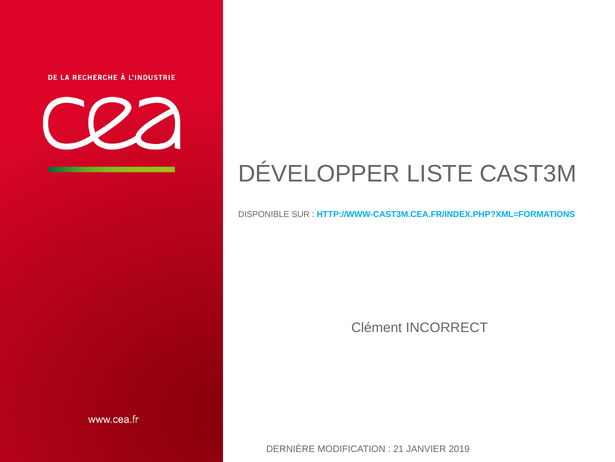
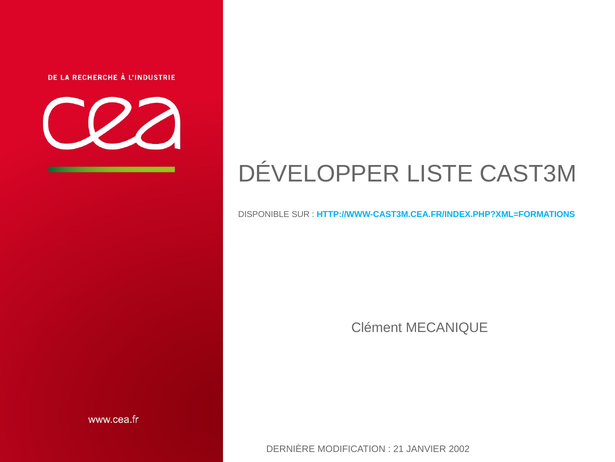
INCORRECT: INCORRECT -> MECANIQUE (447, 327)
2019: 2019 -> 2002 (459, 448)
